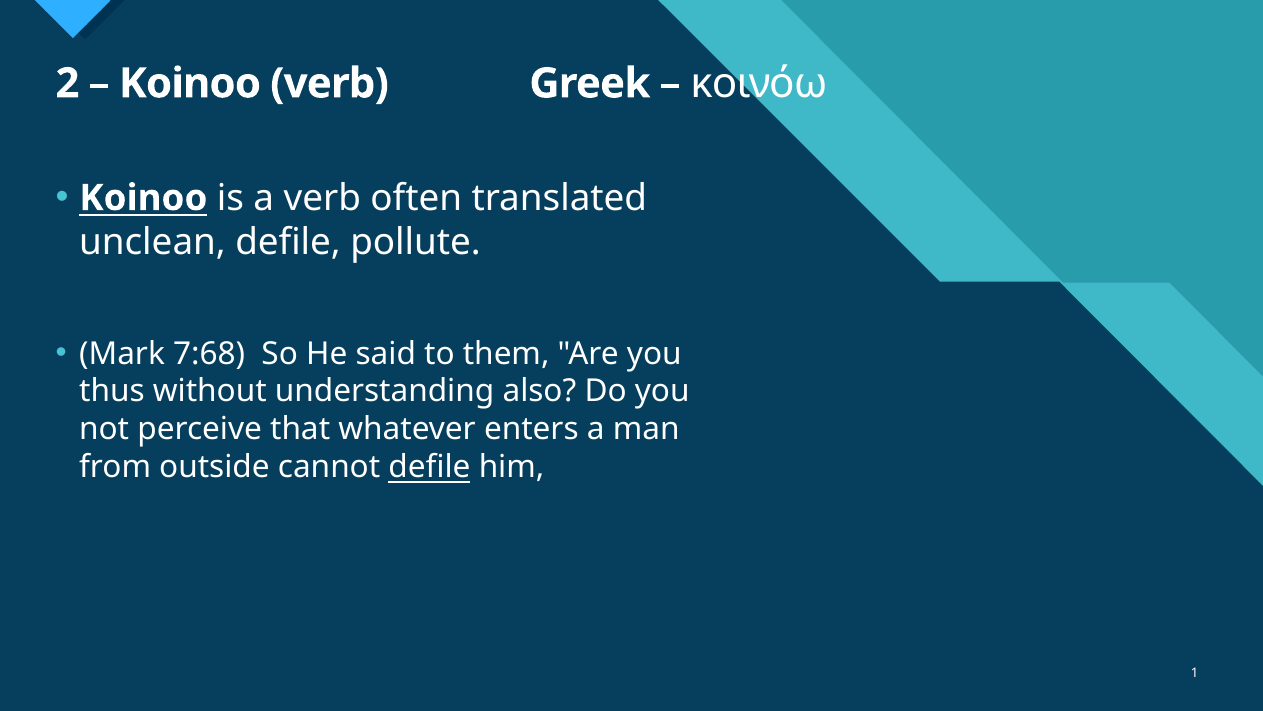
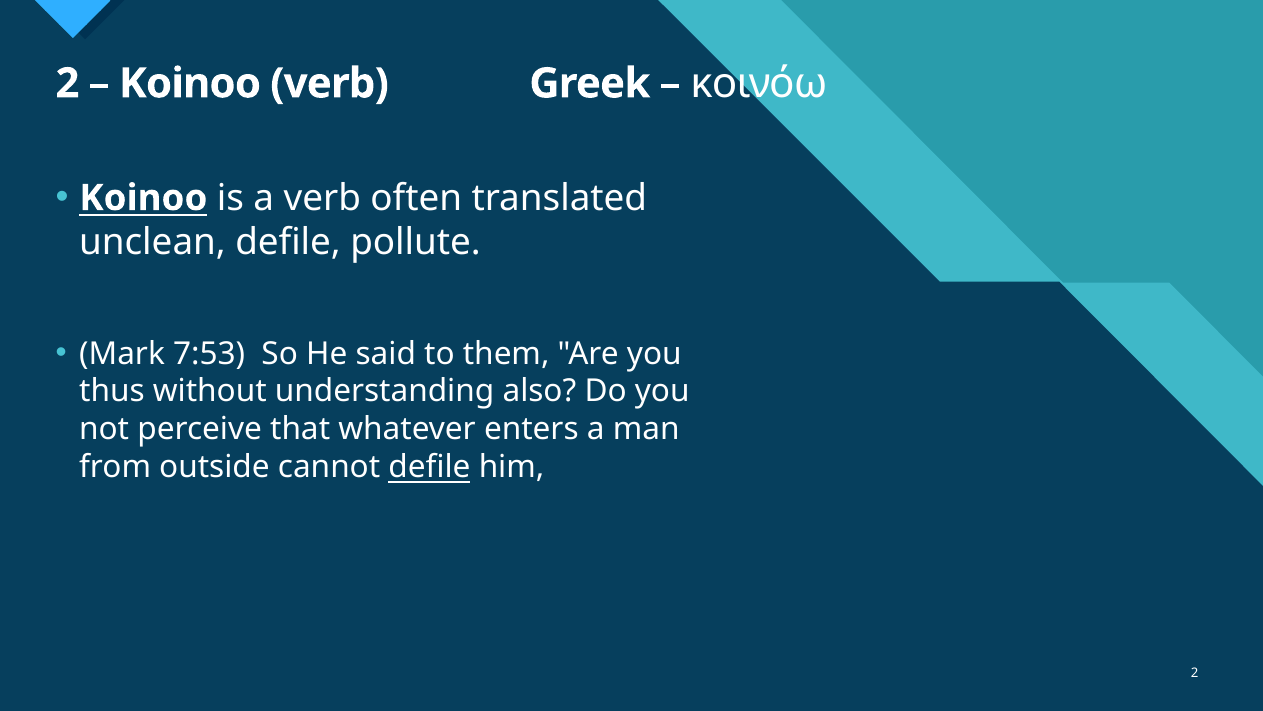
7:68: 7:68 -> 7:53 (209, 353)
1: 1 -> 2 (1195, 673)
